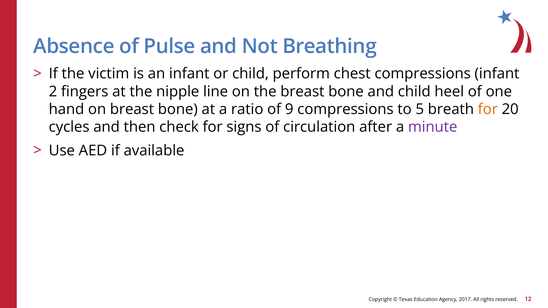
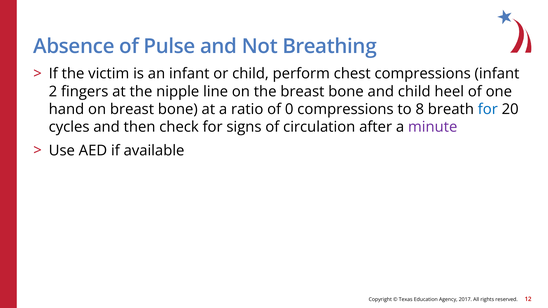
9: 9 -> 0 (289, 109)
5: 5 -> 8 (420, 109)
for colour: orange -> blue (488, 109)
